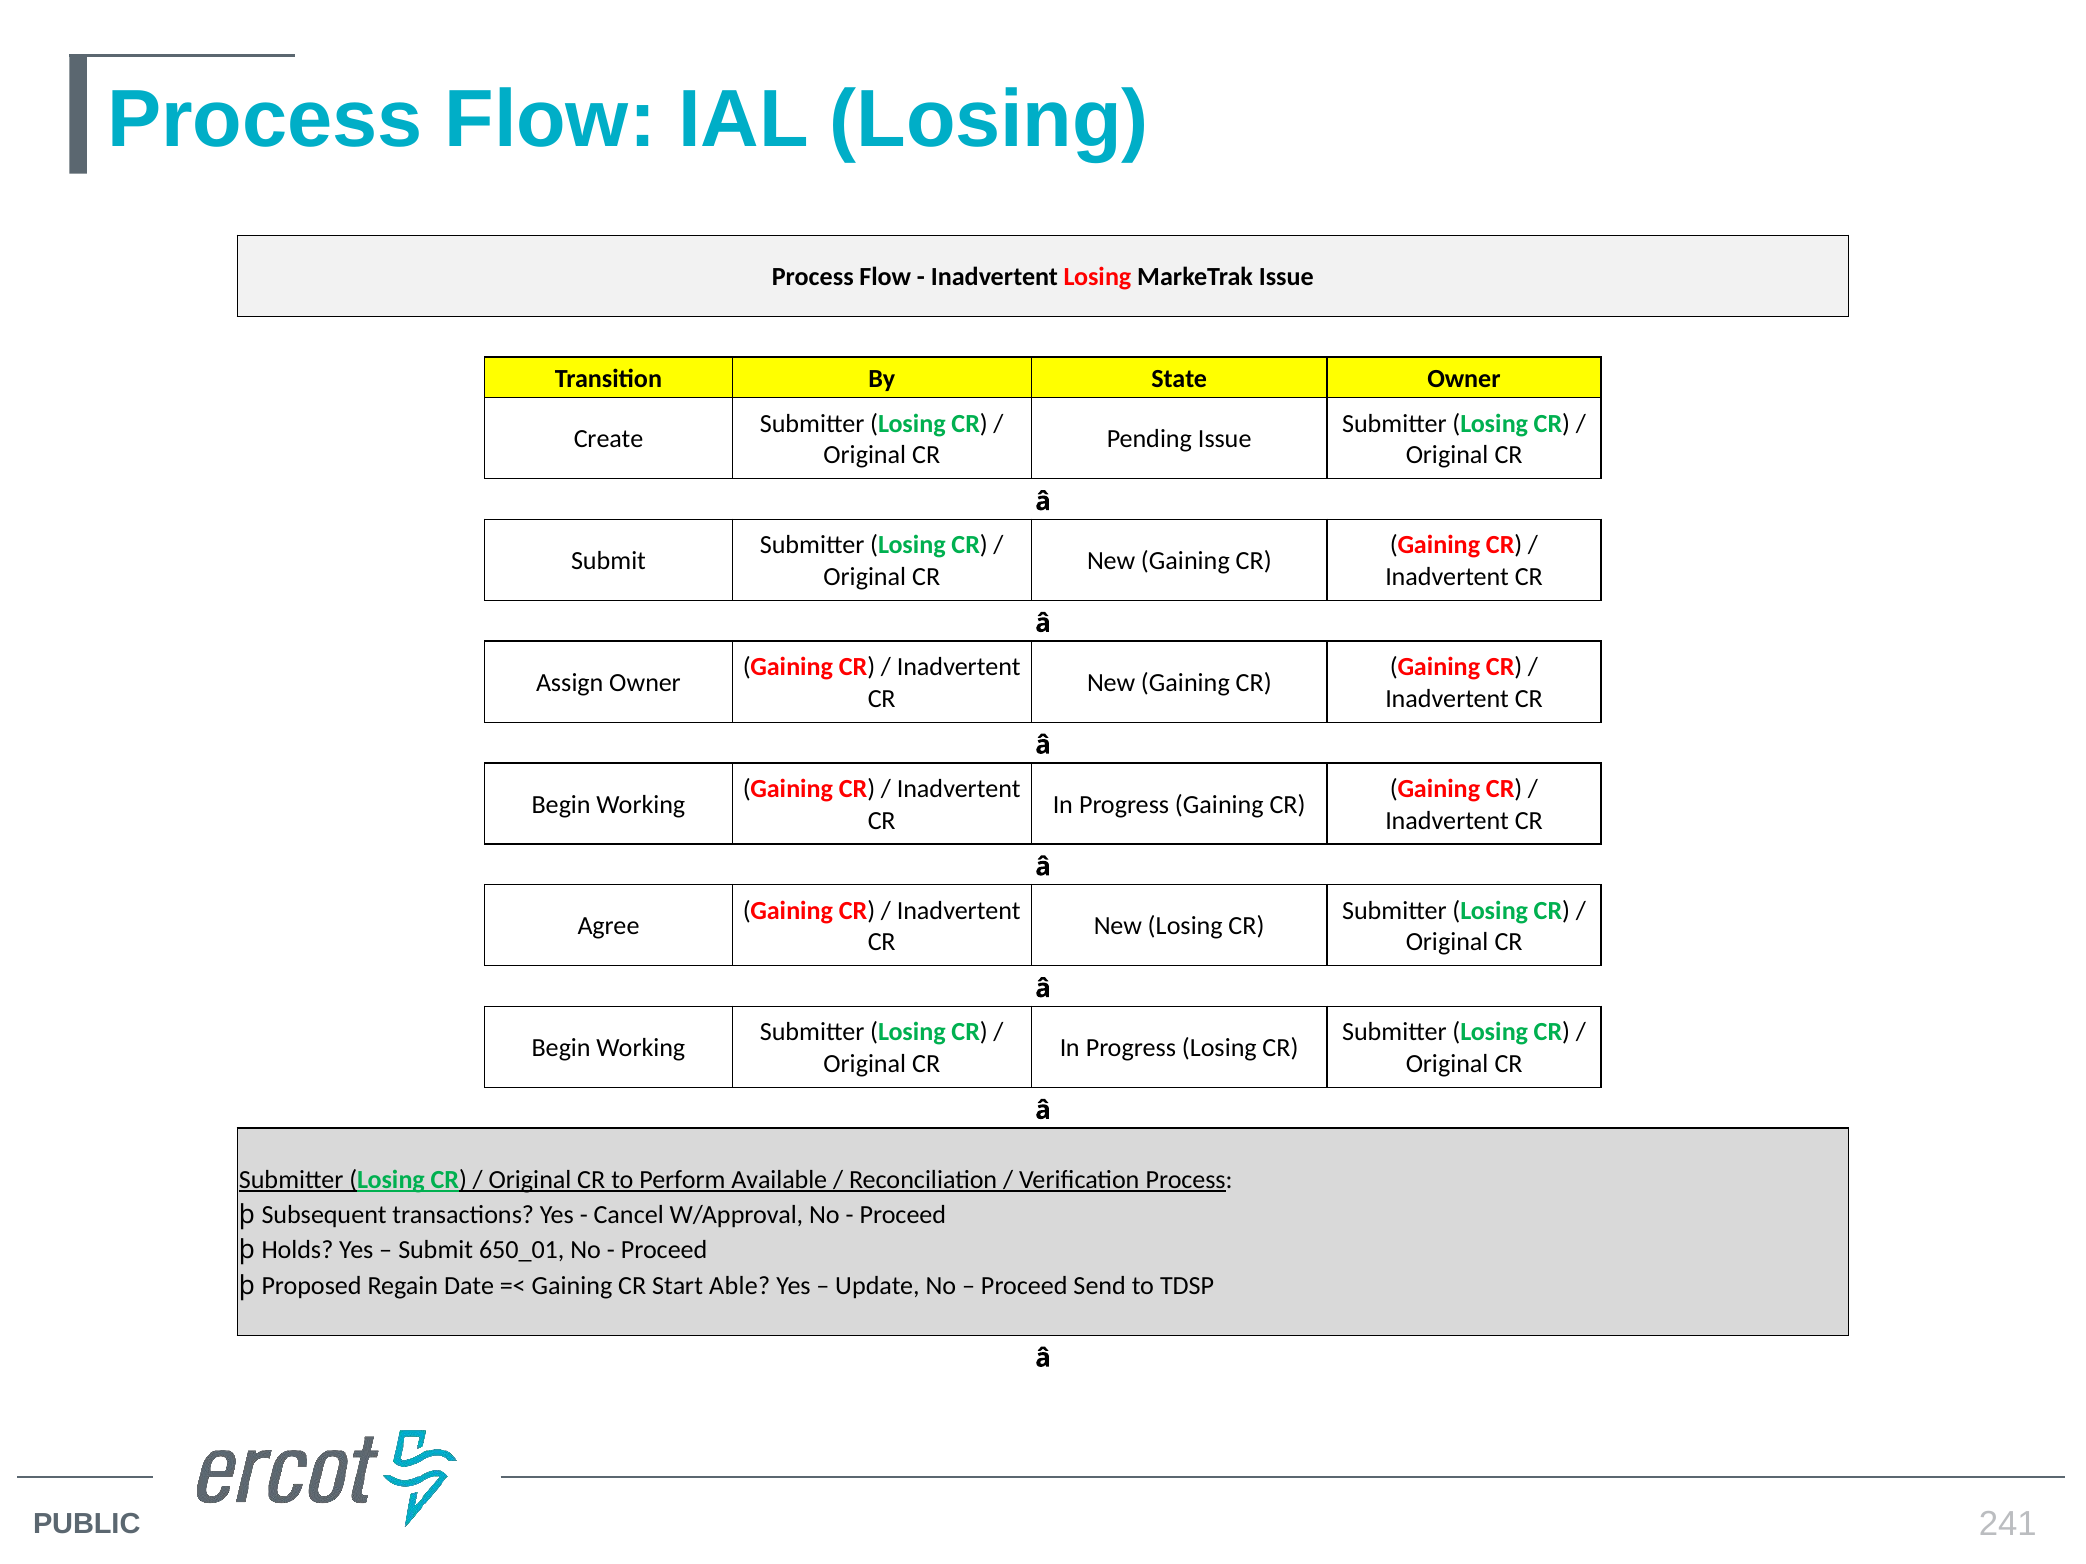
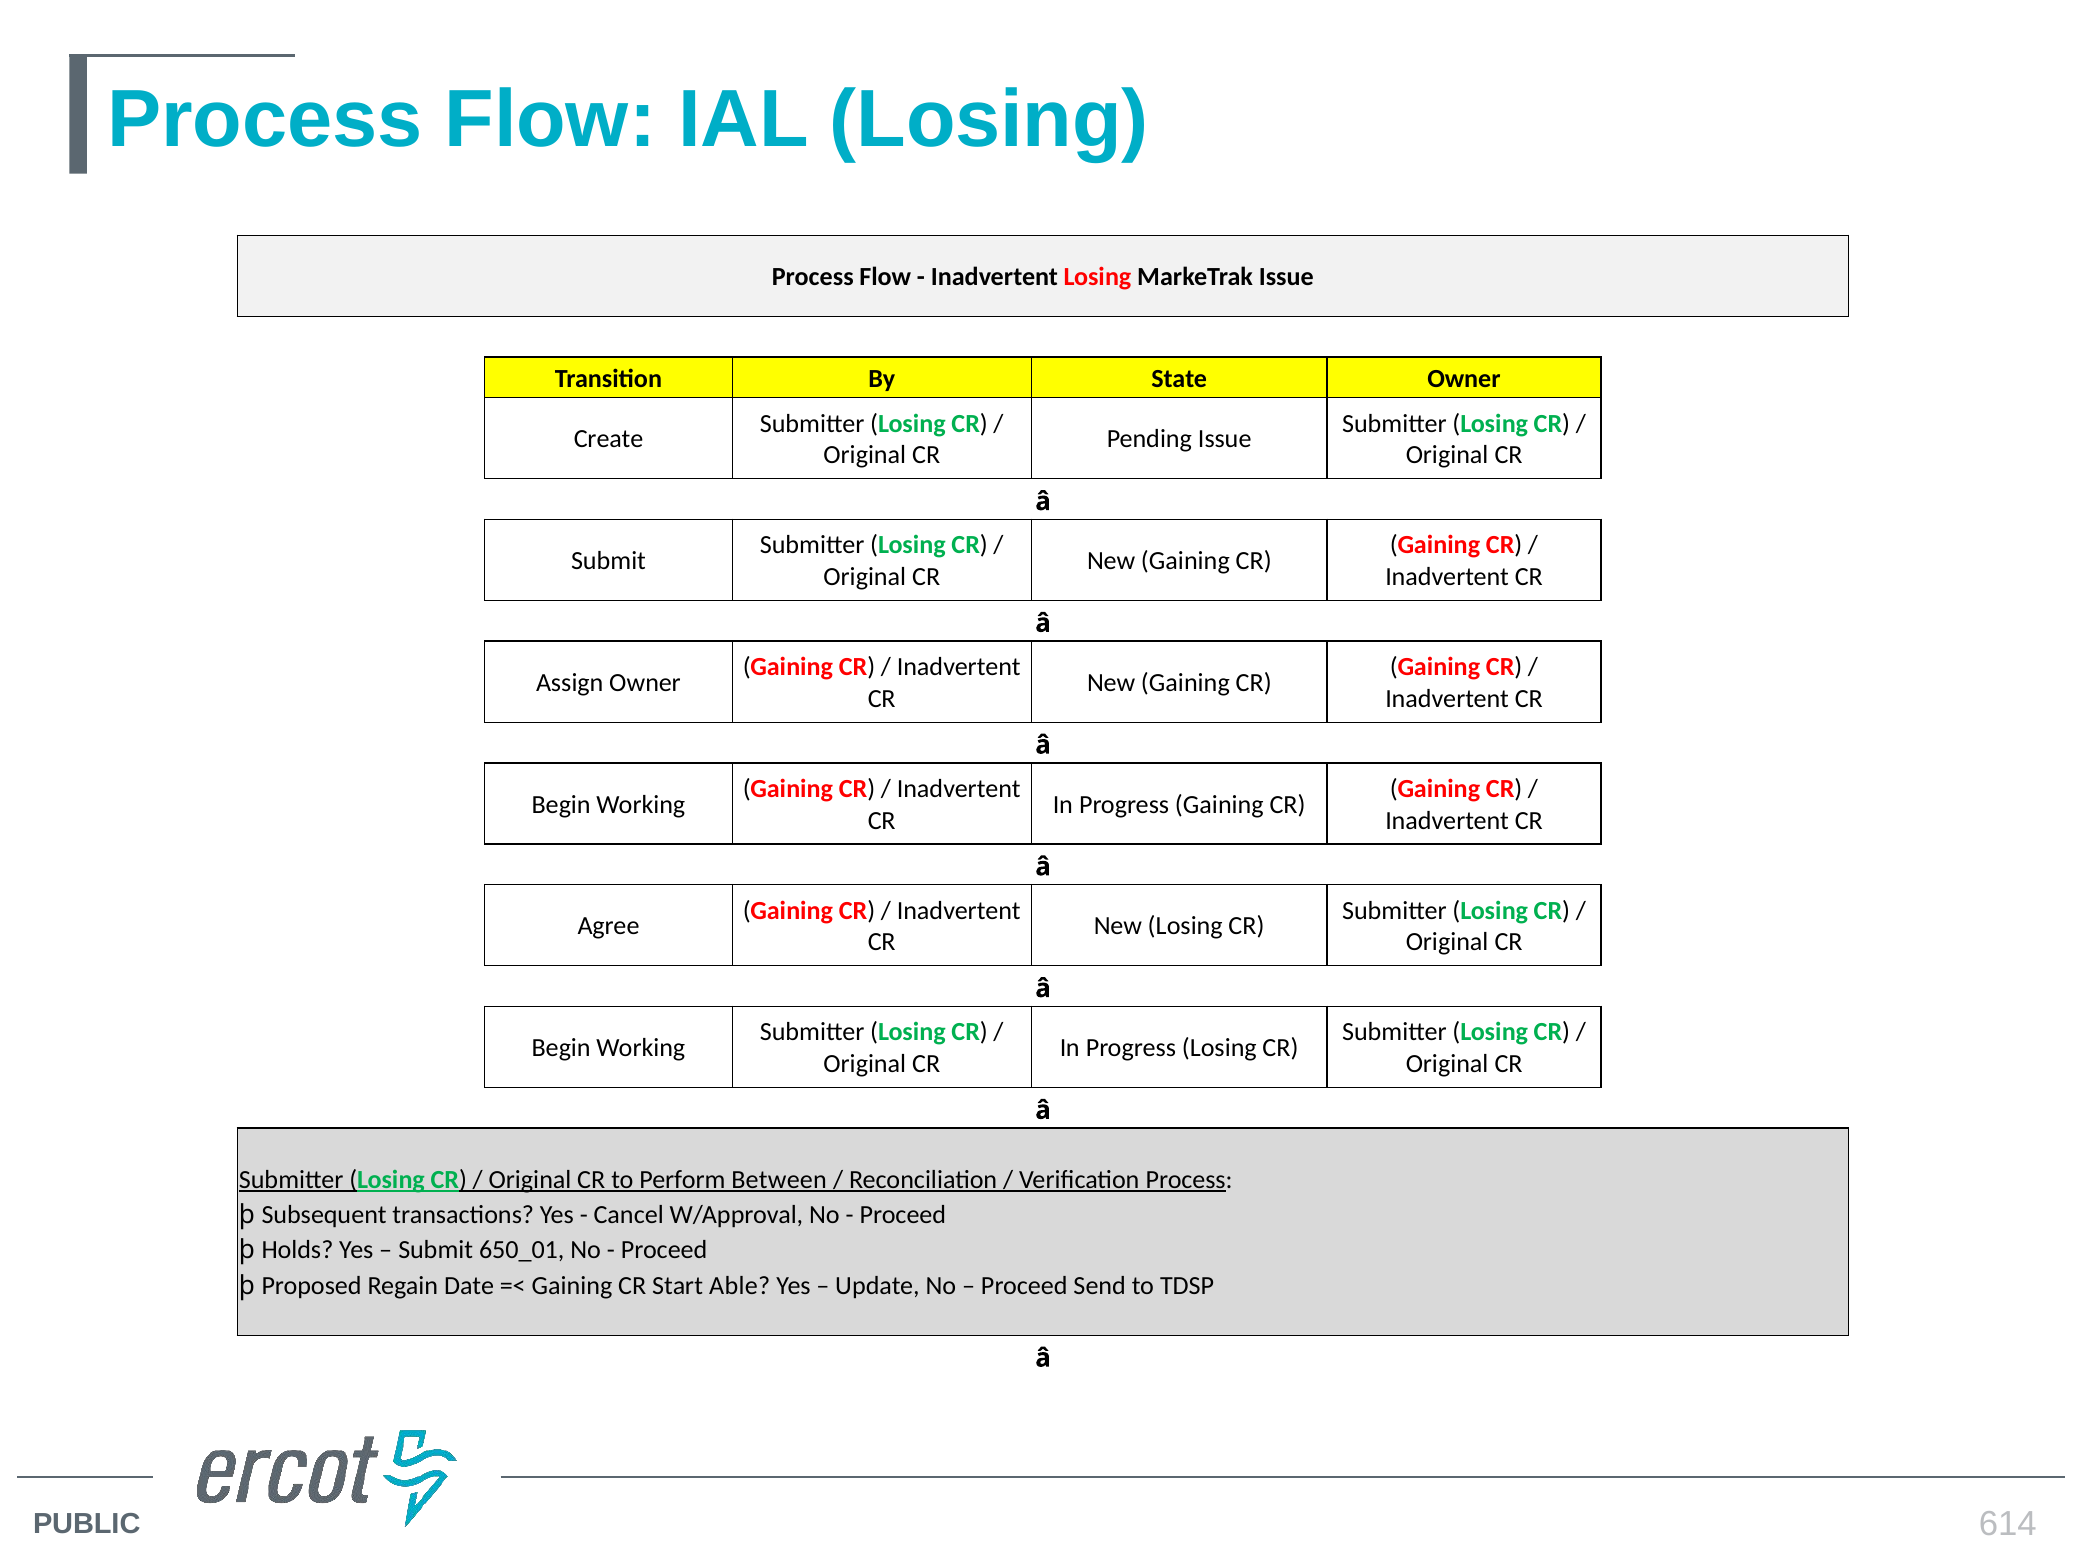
Available: Available -> Between (779, 1180)
241: 241 -> 614 (2008, 1524)
